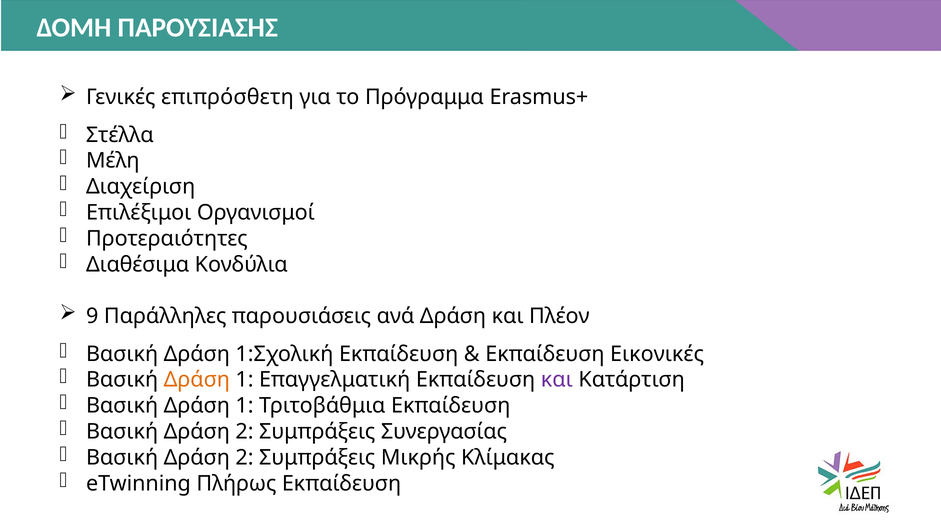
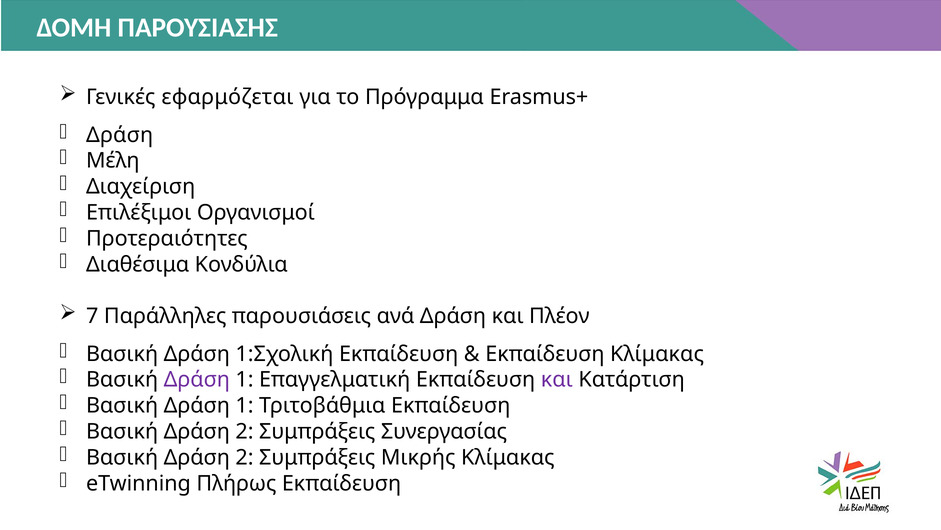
επιπρόσθετη: επιπρόσθετη -> εφαρμόζεται (227, 97)
Στέλλα: Στέλλα -> Δράση (120, 135)
9: 9 -> 7 (92, 316)
Εκπαίδευση Εικονικές: Εικονικές -> Κλίμακας (657, 353)
Δράση colour: orange -> purple (197, 379)
